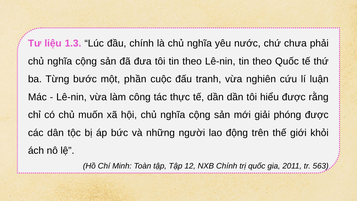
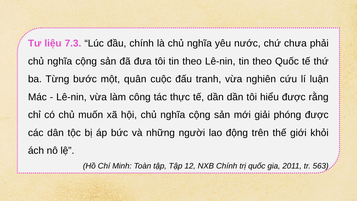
1.3: 1.3 -> 7.3 (73, 43)
phần: phần -> quân (135, 79)
